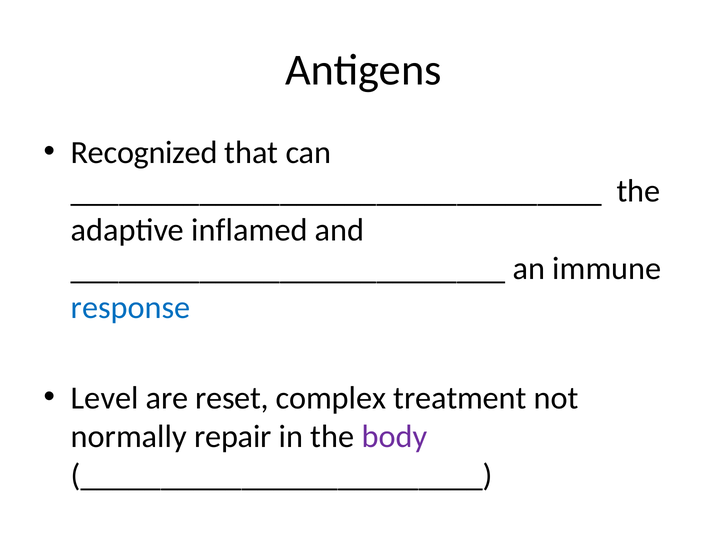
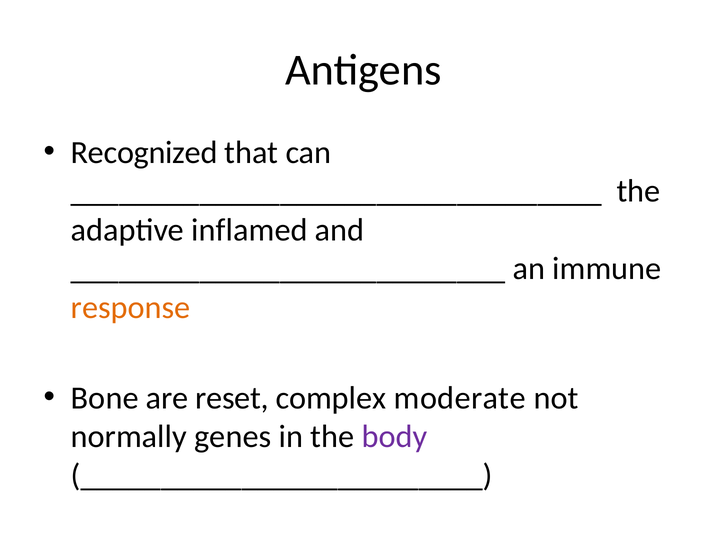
response colour: blue -> orange (131, 308)
Level: Level -> Bone (105, 398)
treatment: treatment -> moderate (460, 398)
repair: repair -> genes (233, 437)
